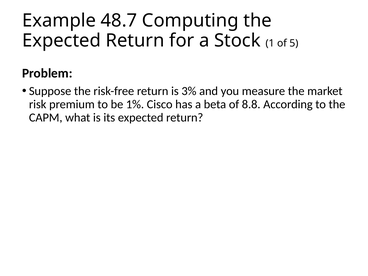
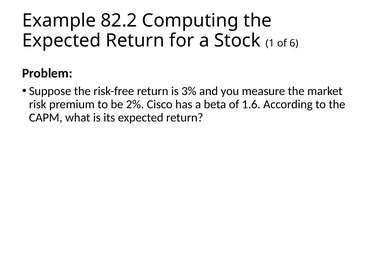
48.7: 48.7 -> 82.2 (119, 21)
5: 5 -> 6 (294, 43)
1%: 1% -> 2% (135, 104)
8.8: 8.8 -> 1.6 (251, 104)
